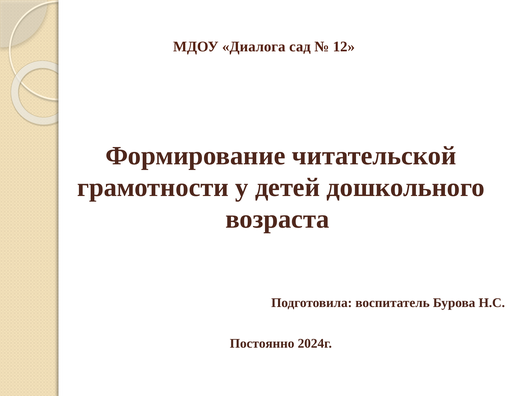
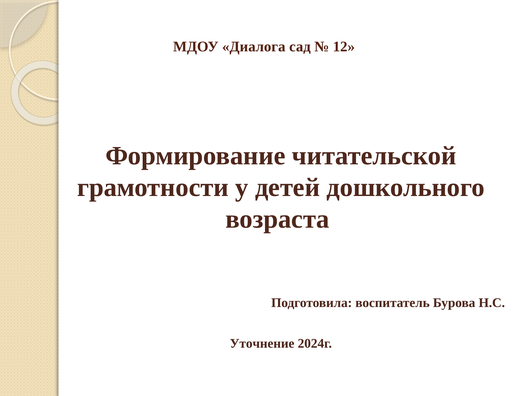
Постоянно: Постоянно -> Уточнение (262, 343)
